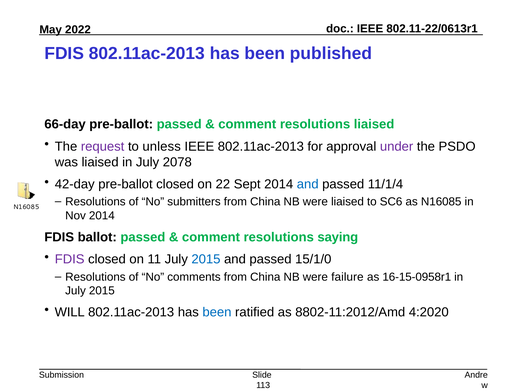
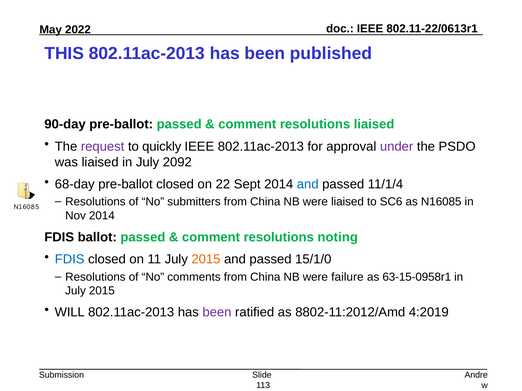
FDIS: FDIS -> THIS (64, 53)
66-day: 66-day -> 90-day (65, 124)
unless: unless -> quickly (162, 147)
2078: 2078 -> 2092 (177, 162)
42-day: 42-day -> 68-day (75, 185)
saying: saying -> noting (338, 237)
FDIS colour: purple -> blue (70, 260)
2015 colour: blue -> orange (206, 260)
16-15-0958r1: 16-15-0958r1 -> 63-15-0958r1 (417, 277)
been colour: blue -> purple (217, 313)
4:2020: 4:2020 -> 4:2019 (429, 313)
